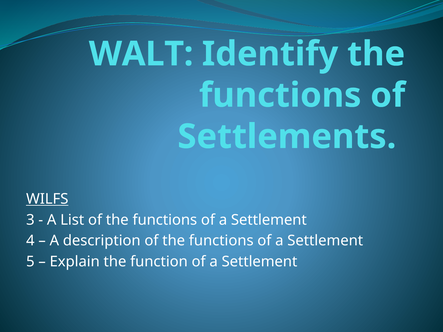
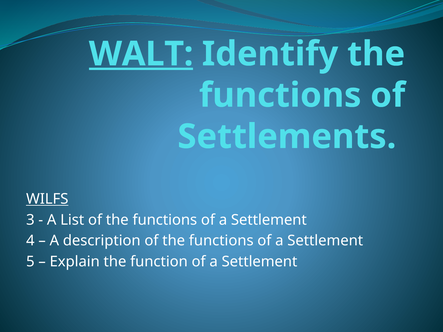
WALT underline: none -> present (141, 54)
